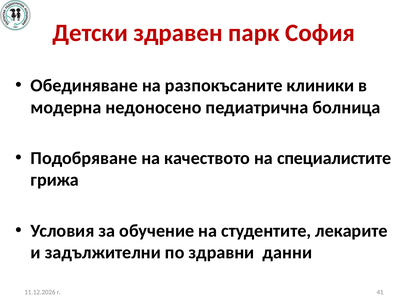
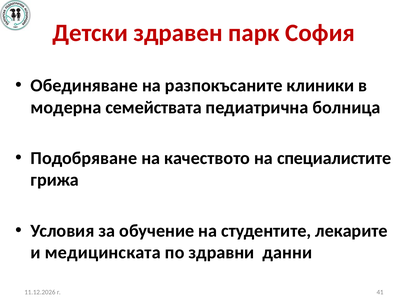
недоносено: недоносено -> семействата (154, 107)
задължителни: задължителни -> медицинската (103, 253)
